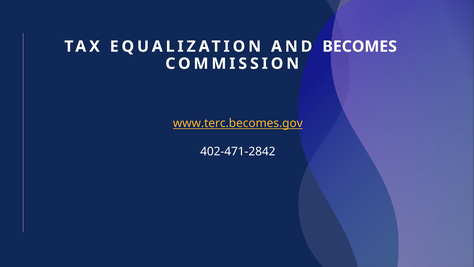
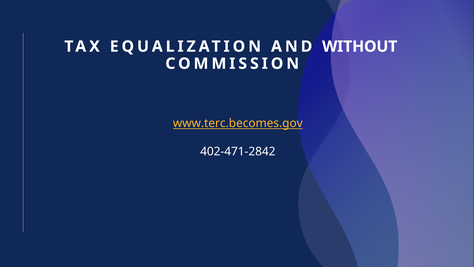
BECOMES: BECOMES -> WITHOUT (360, 46)
